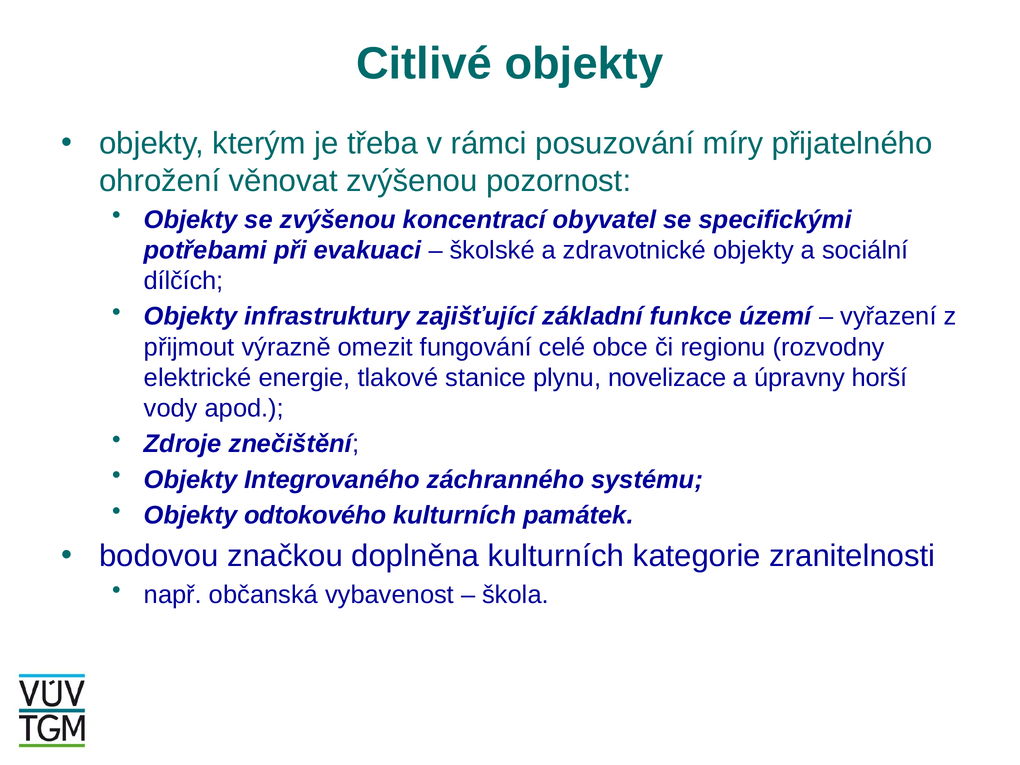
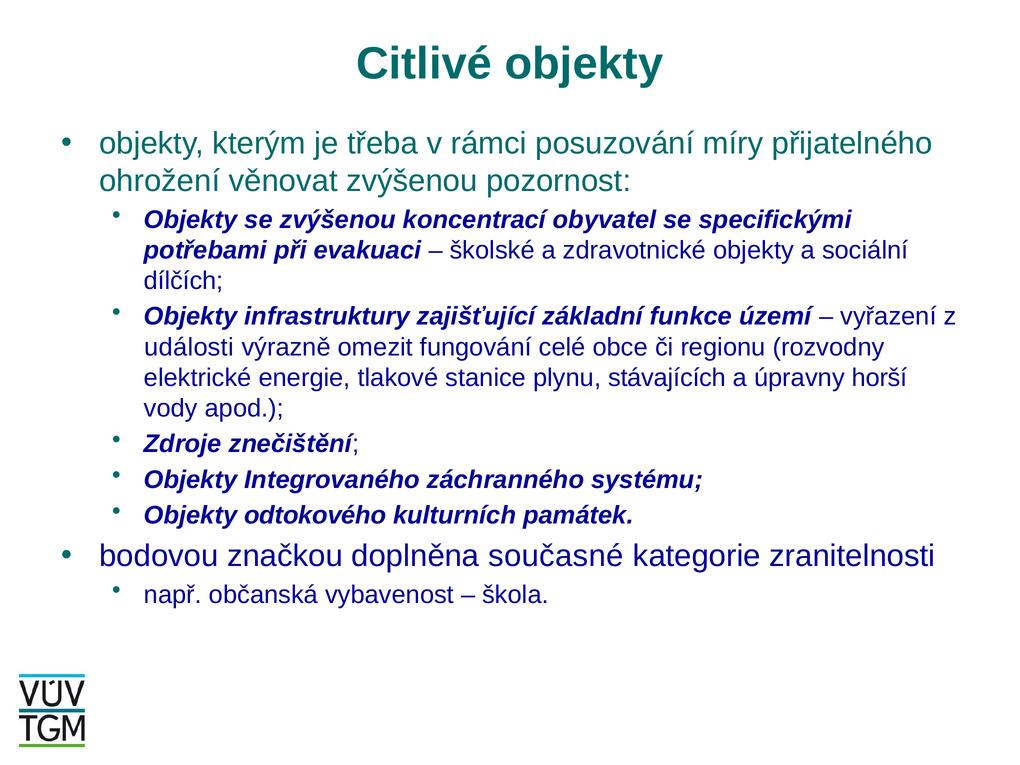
přijmout: přijmout -> události (189, 347)
novelizace: novelizace -> stávajících (667, 378)
doplněna kulturních: kulturních -> současné (556, 556)
